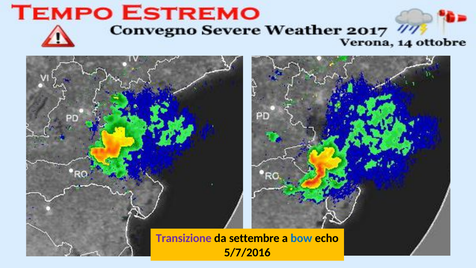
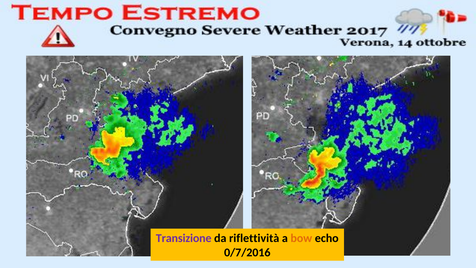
settembre: settembre -> riflettività (254, 238)
bow colour: blue -> orange (301, 238)
5/7/2016: 5/7/2016 -> 0/7/2016 (247, 252)
